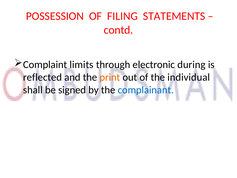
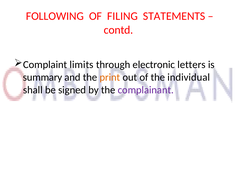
POSSESSION: POSSESSION -> FOLLOWING (55, 16)
during: during -> letters (191, 64)
reflected: reflected -> summary (43, 77)
complainant colour: blue -> purple (146, 90)
